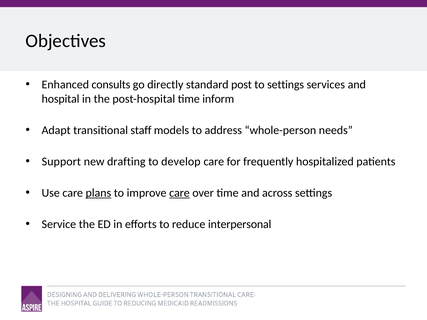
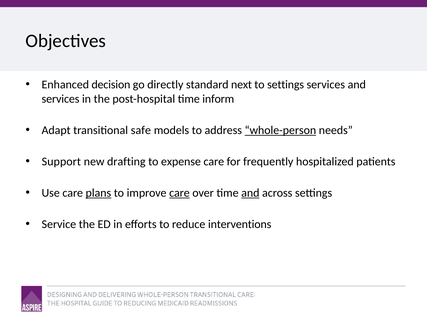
consults: consults -> decision (111, 85)
post: post -> next (242, 85)
hospital: hospital -> services (61, 99)
staff: staff -> safe (141, 130)
whole-person underline: none -> present (280, 130)
develop: develop -> expense (181, 162)
and underline: none -> present (250, 193)
interpersonal: interpersonal -> interventions (240, 224)
